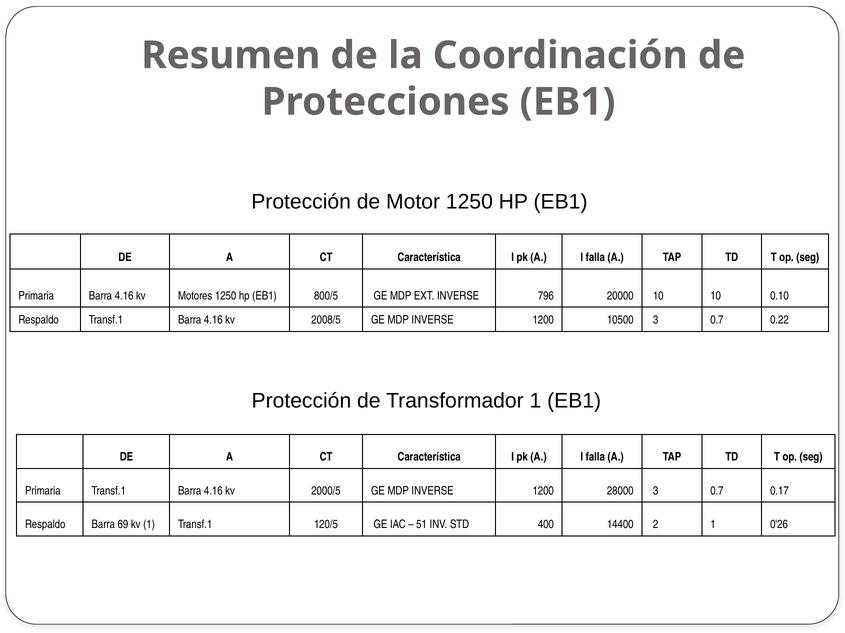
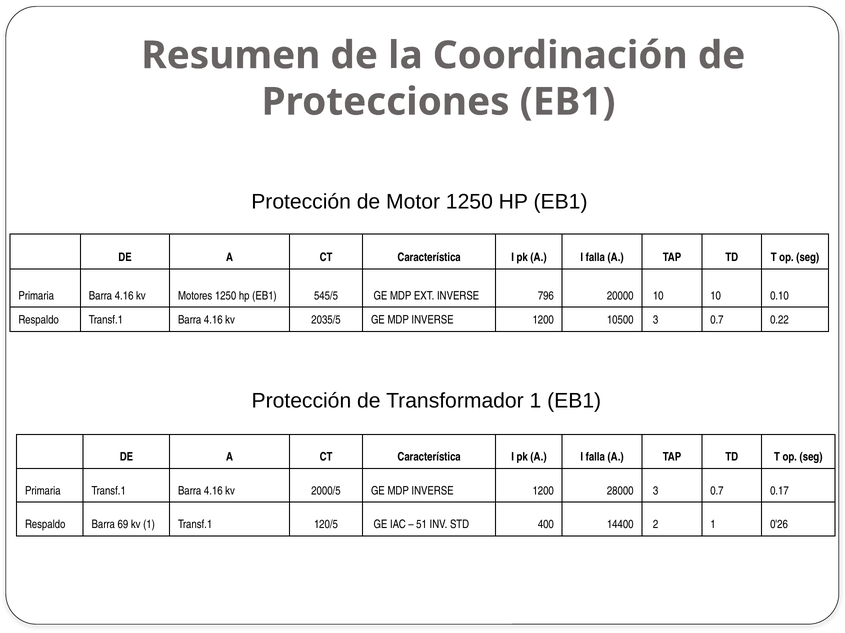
800/5: 800/5 -> 545/5 (326, 296)
2008/5: 2008/5 -> 2035/5 (326, 320)
